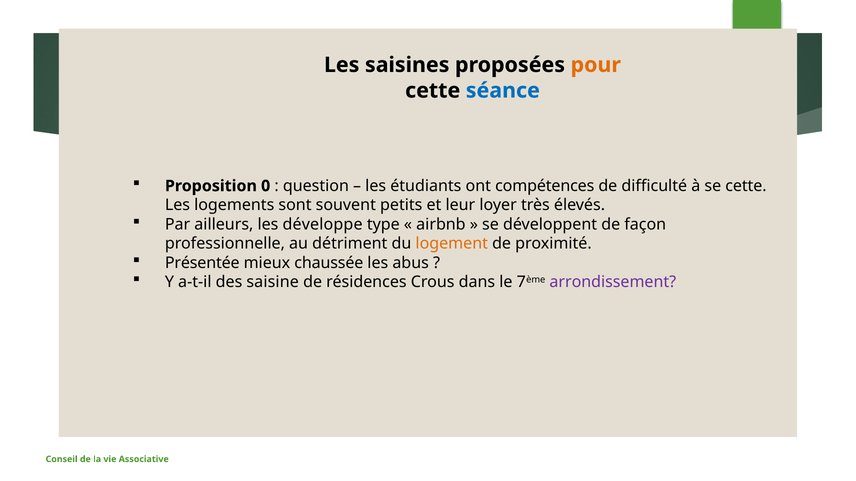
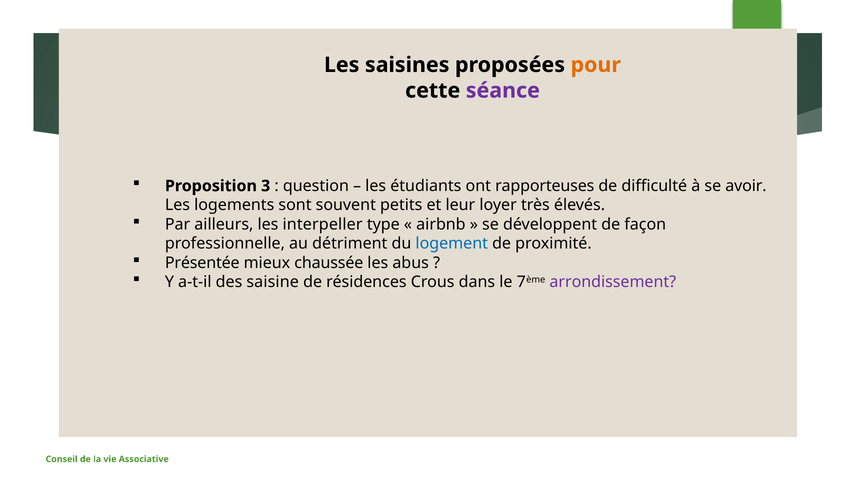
séance colour: blue -> purple (503, 91)
0: 0 -> 3 (266, 186)
compétences: compétences -> rapporteuses (545, 186)
se cette: cette -> avoir (746, 186)
développe: développe -> interpeller (323, 225)
logement colour: orange -> blue (452, 244)
